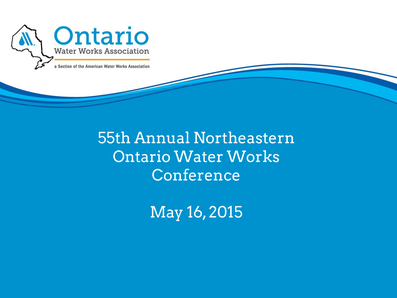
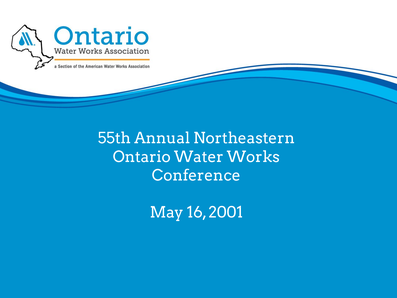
2015: 2015 -> 2001 (226, 212)
